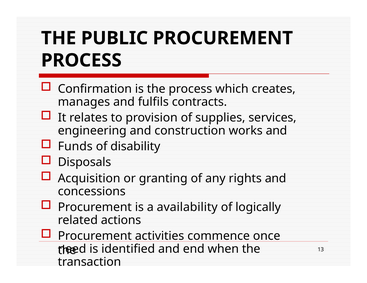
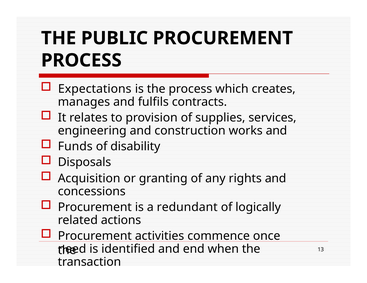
Confirmation: Confirmation -> Expectations (95, 89)
availability: availability -> redundant (187, 208)
